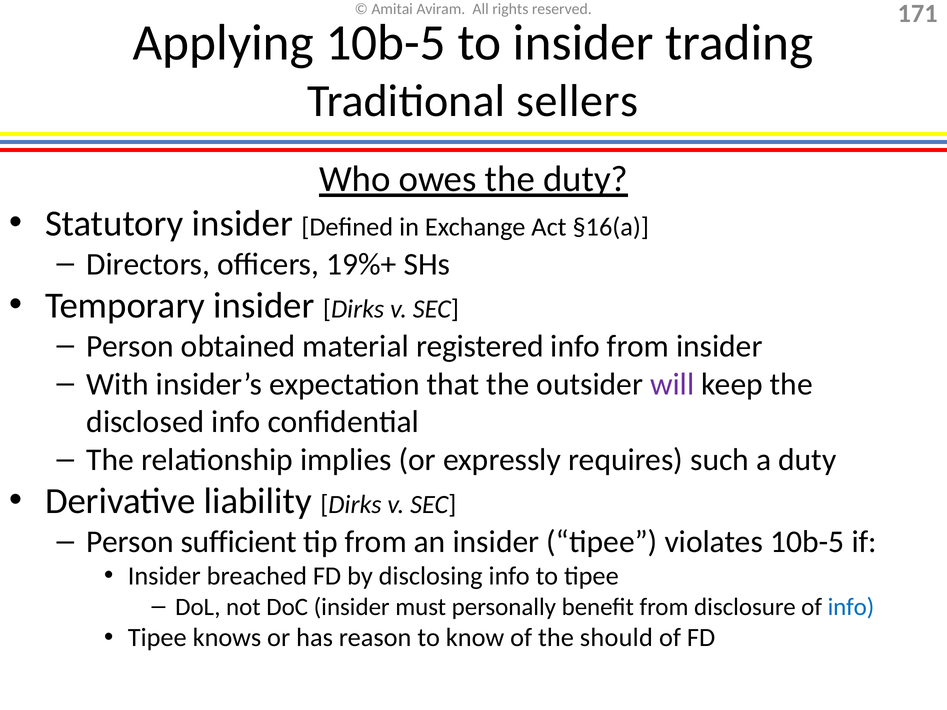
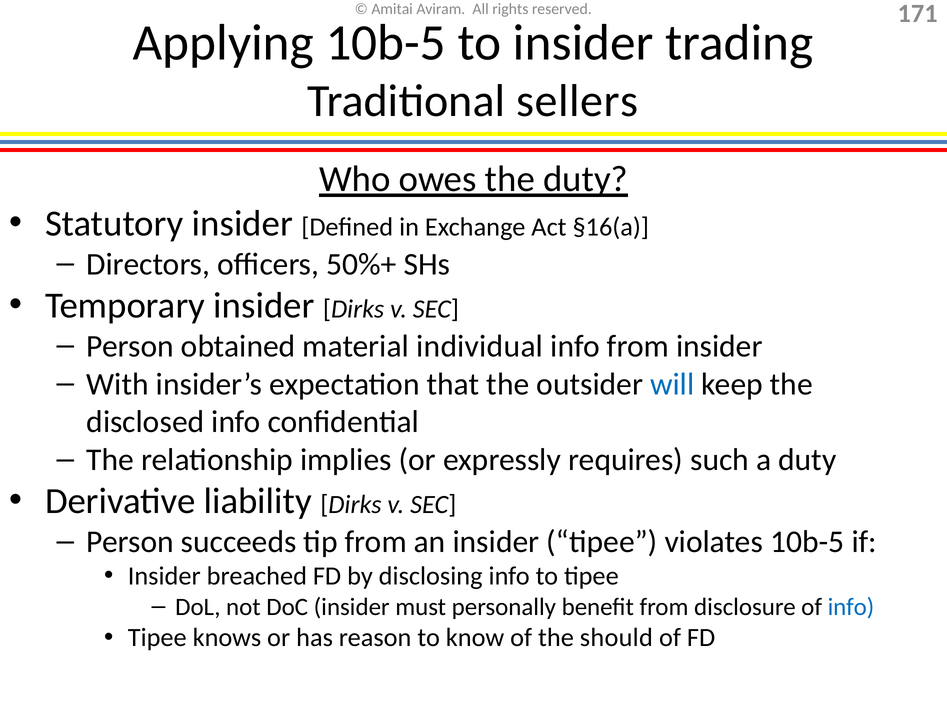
19%+: 19%+ -> 50%+ (361, 264)
registered: registered -> individual (480, 346)
will colour: purple -> blue (672, 384)
sufficient: sufficient -> succeeds (239, 542)
